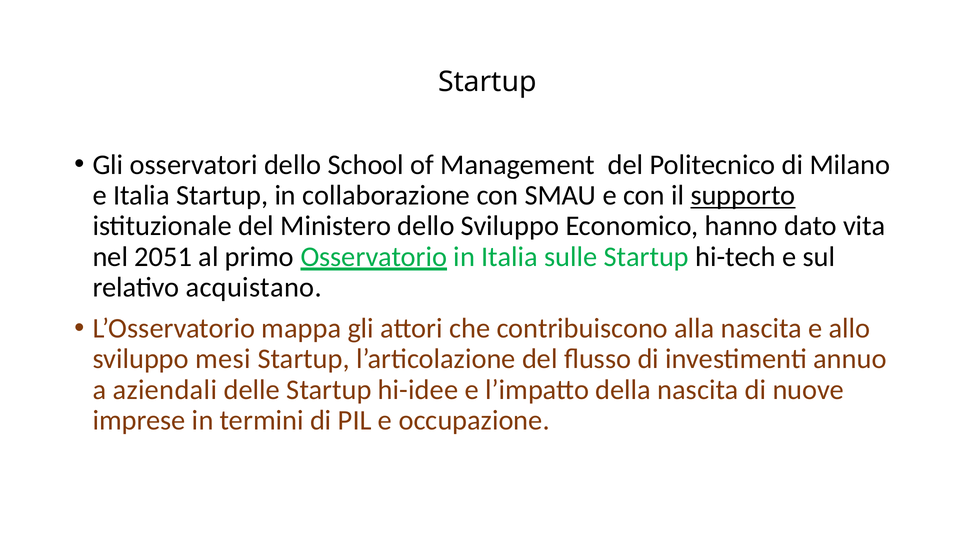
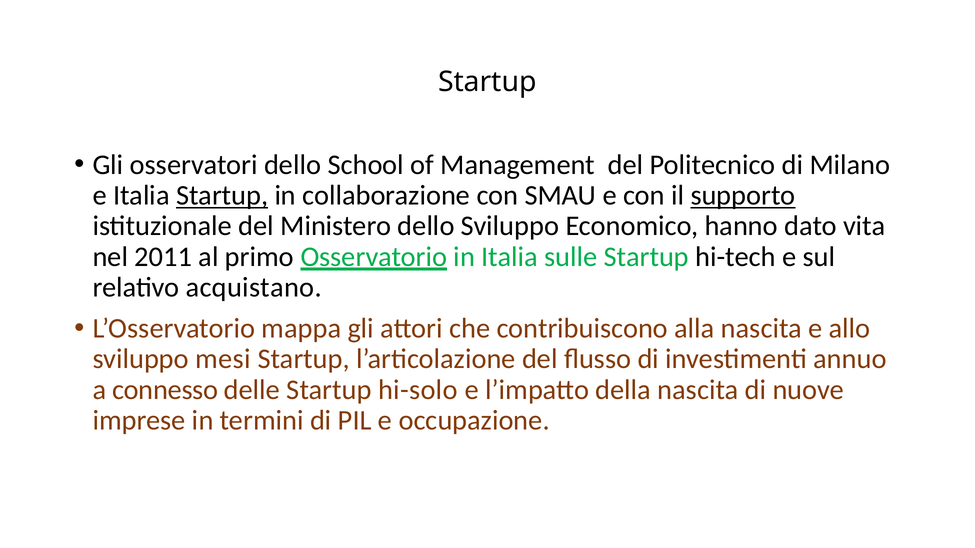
Startup underline: none -> present (222, 196)
2051: 2051 -> 2011 (163, 257)
aziendali: aziendali -> connesso (165, 390)
hi-idee: hi-idee -> hi-solo (418, 390)
